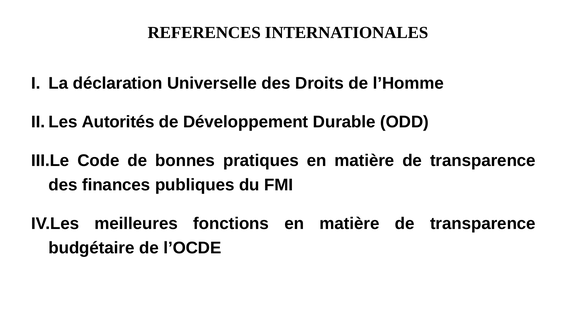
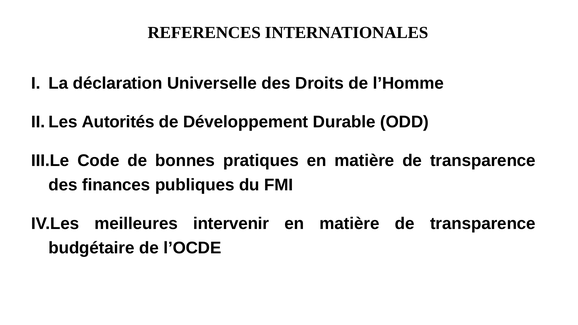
fonctions: fonctions -> intervenir (231, 224)
